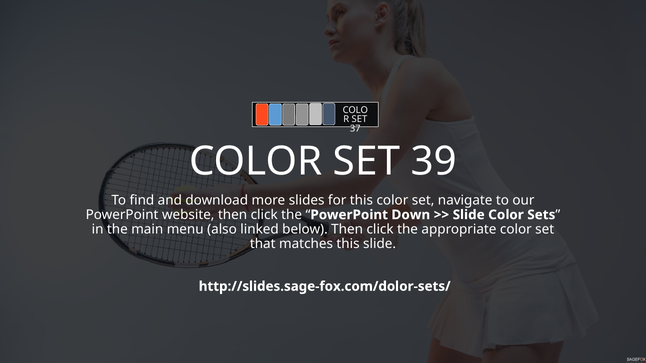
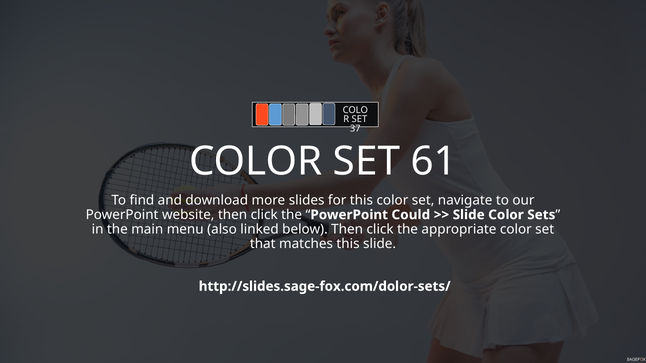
39: 39 -> 61 (434, 161)
Down: Down -> Could (411, 215)
